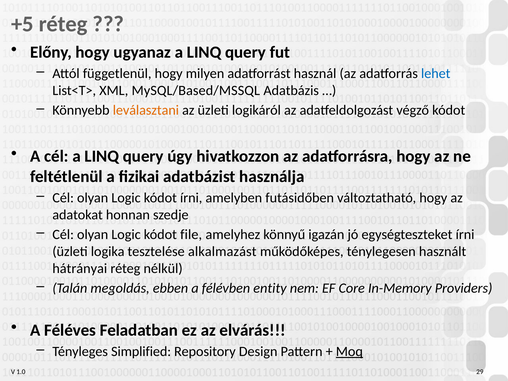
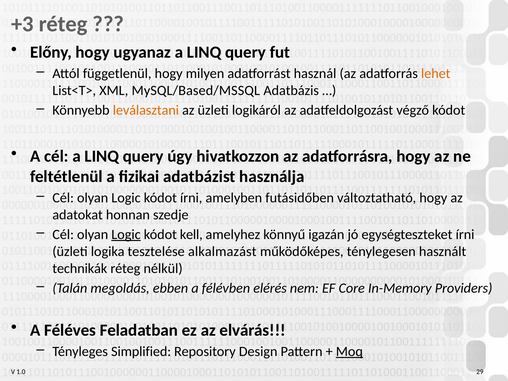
+5: +5 -> +3 (22, 24)
lehet colour: blue -> orange (436, 74)
Logic underline: none -> present (126, 234)
file: file -> kell (191, 234)
hátrányai: hátrányai -> technikák (80, 268)
entity: entity -> elérés (270, 288)
